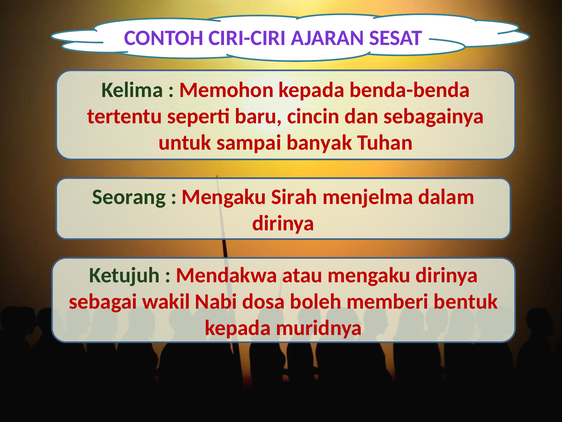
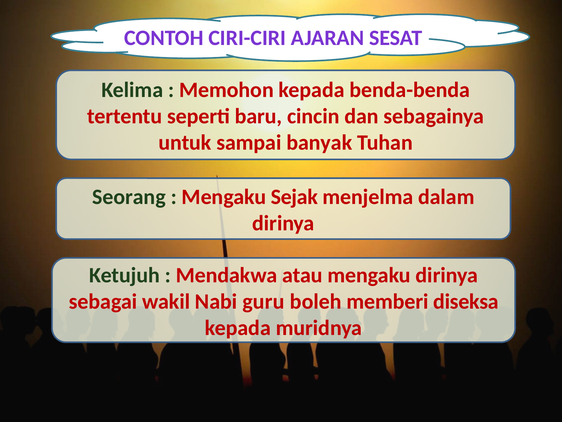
Sirah: Sirah -> Sejak (294, 197)
dosa: dosa -> guru (264, 301)
bentuk: bentuk -> diseksa (466, 301)
